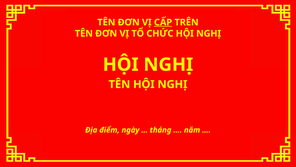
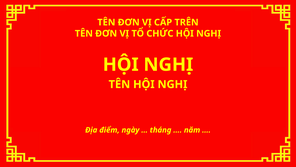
CẤP underline: present -> none (163, 22)
